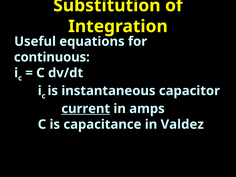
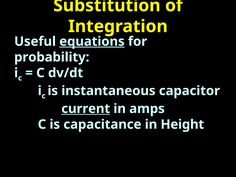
equations underline: none -> present (92, 41)
continuous: continuous -> probability (52, 57)
Valdez: Valdez -> Height (182, 124)
